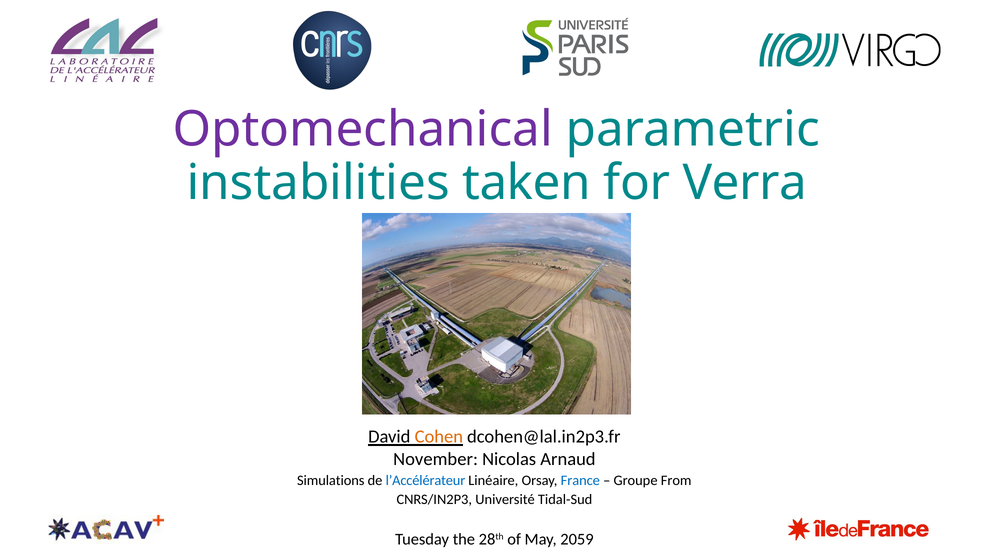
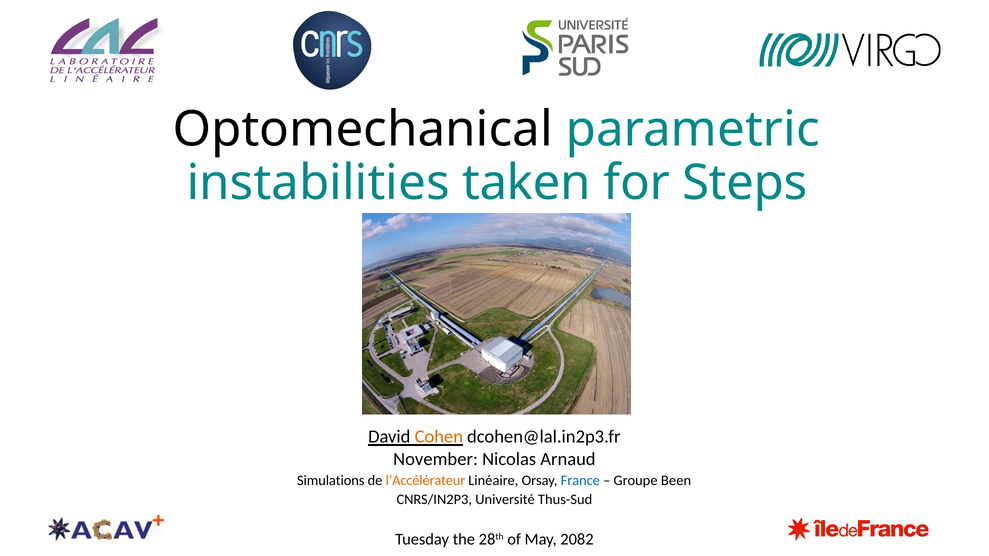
Optomechanical colour: purple -> black (363, 130)
Verra: Verra -> Steps (745, 183)
l’Accélérateur colour: blue -> orange (425, 481)
From: From -> Been (676, 481)
Tidal-Sud: Tidal-Sud -> Thus-Sud (565, 500)
2059: 2059 -> 2082 (577, 539)
